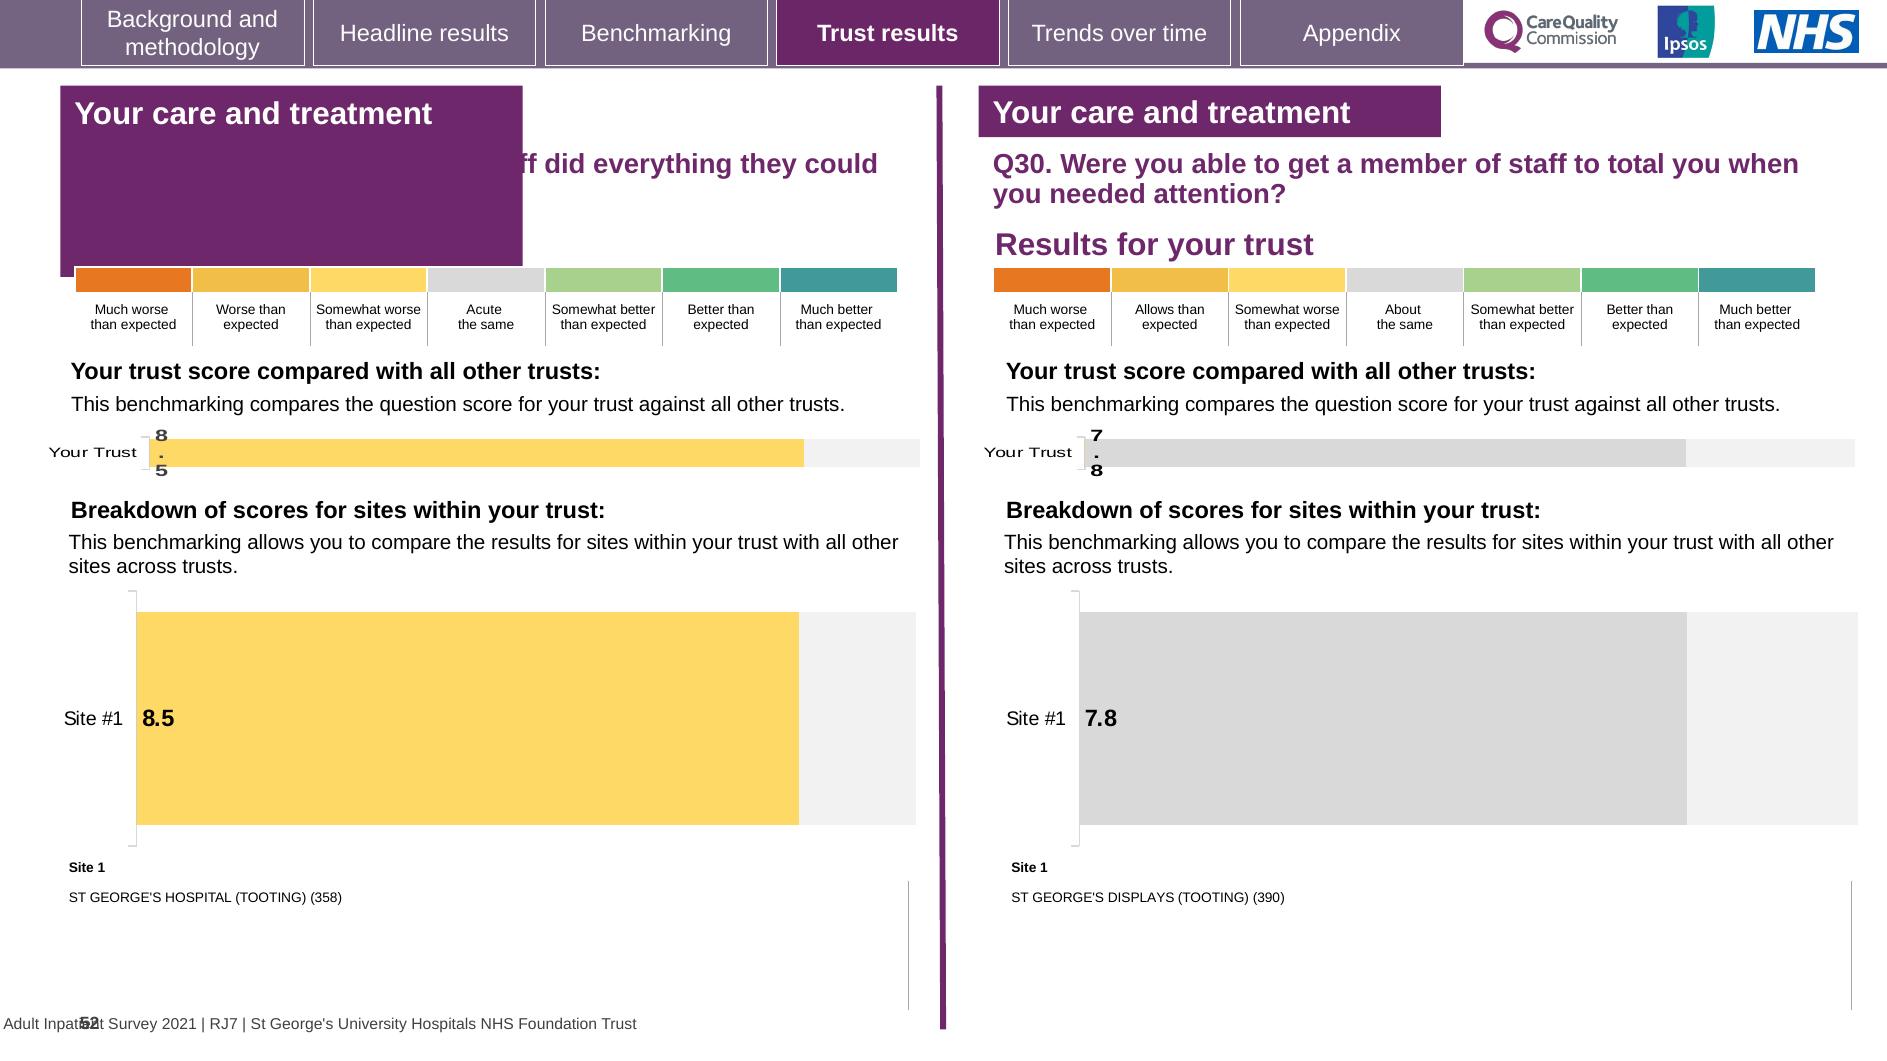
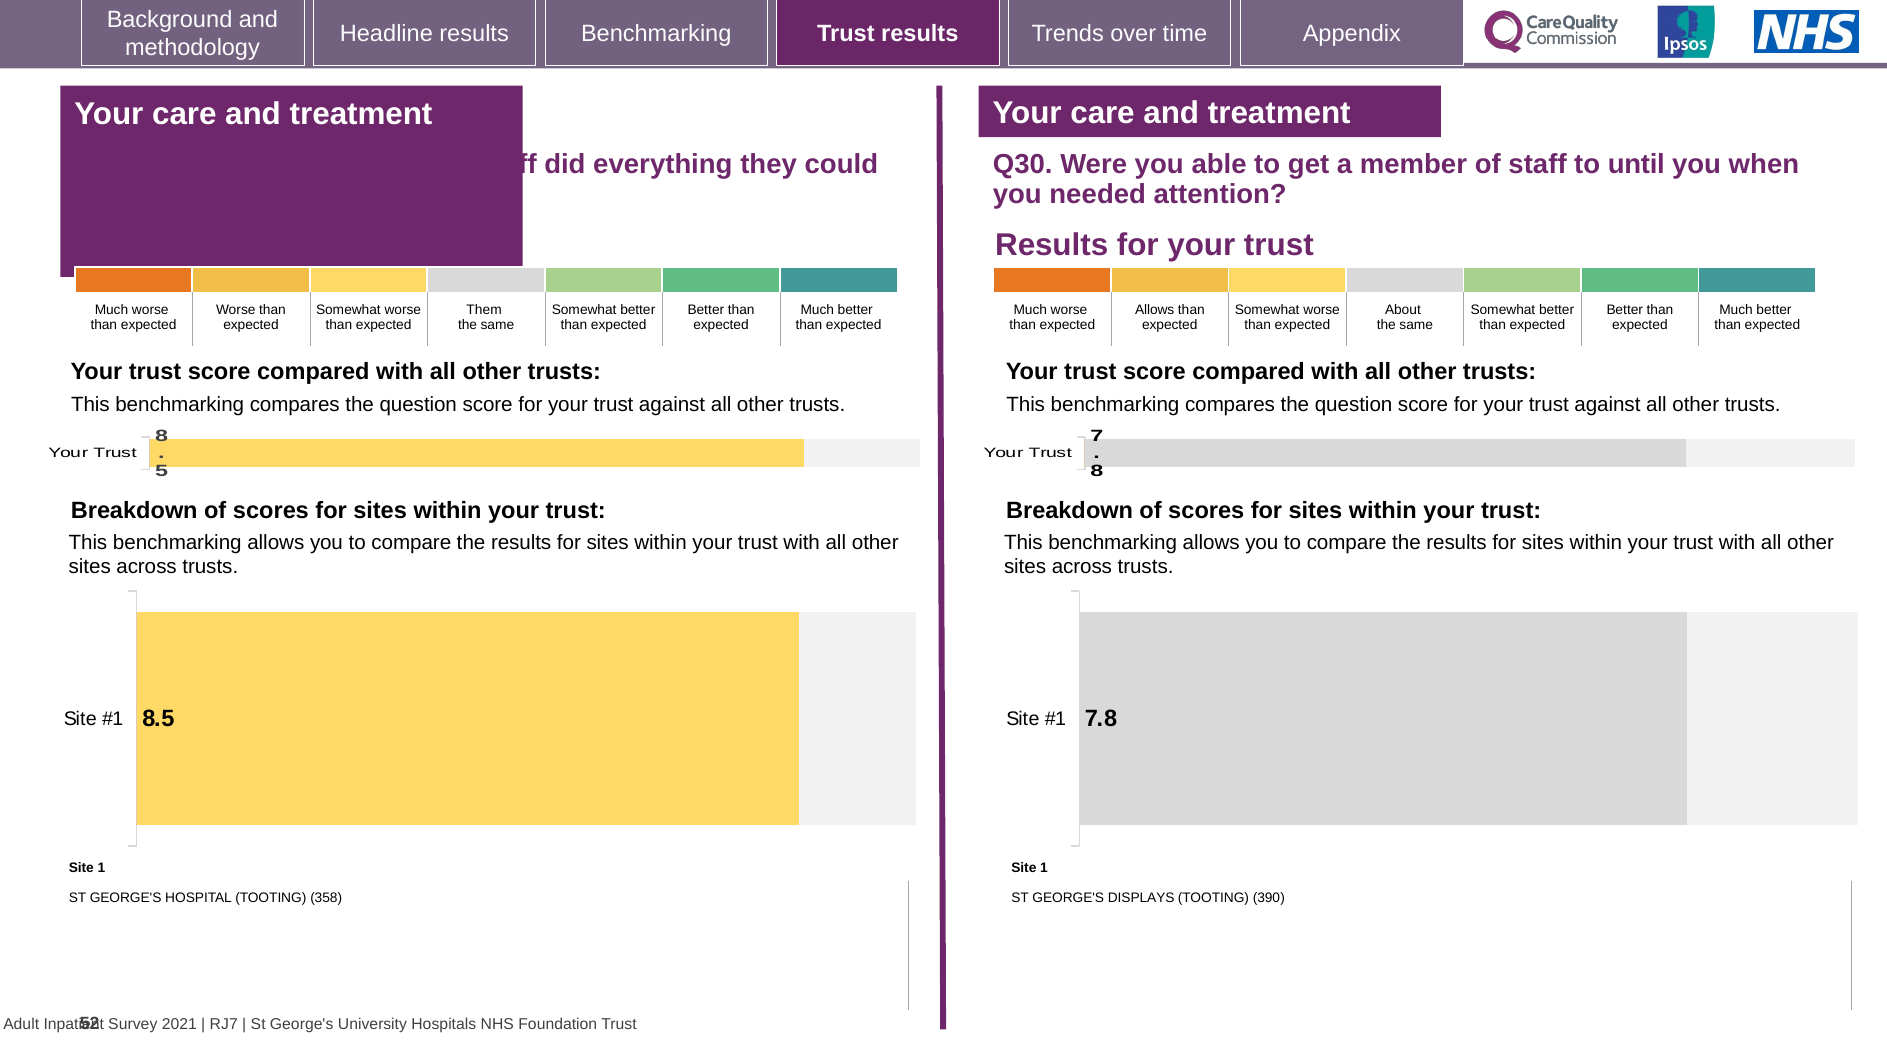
total: total -> until (1636, 165)
Acute: Acute -> Them (484, 310)
